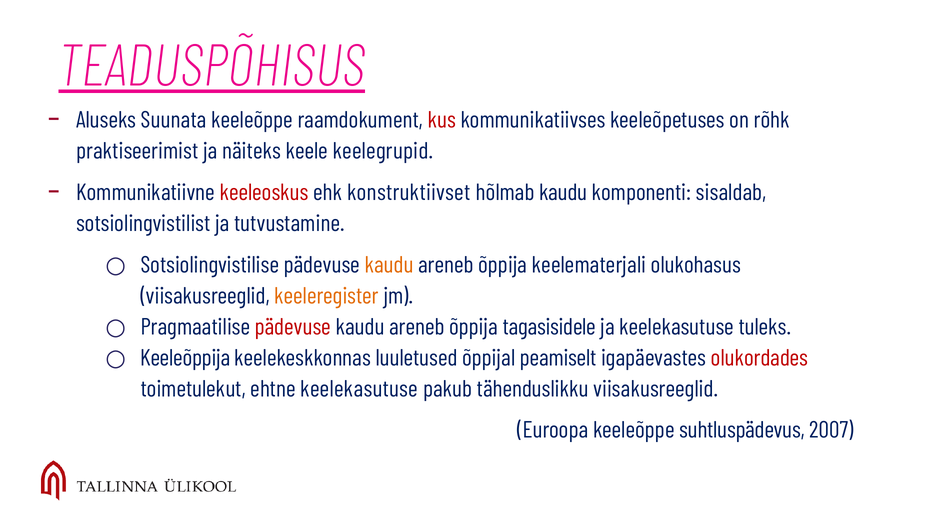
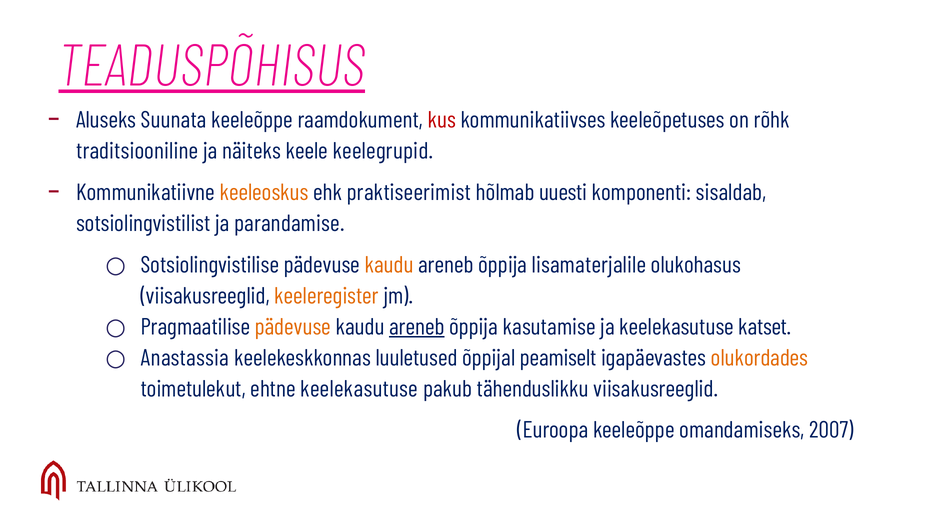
praktiseerimist: praktiseerimist -> traditsiooniline (137, 151)
keeleoskus colour: red -> orange (264, 192)
konstruktiivset: konstruktiivset -> praktiseerimist (409, 192)
hõlmab kaudu: kaudu -> uuesti (563, 192)
tutvustamine: tutvustamine -> parandamise (289, 223)
keelematerjali: keelematerjali -> lisamaterjalile (589, 265)
pädevuse colour: red -> orange (293, 327)
areneb underline: none -> present (417, 327)
tagasisidele: tagasisidele -> kasutamise (549, 327)
tuleks: tuleks -> katset (765, 327)
Keeleõppija: Keeleõppija -> Anastassia (185, 358)
olukordades colour: red -> orange (760, 358)
suhtluspädevus: suhtluspädevus -> omandamiseks (742, 430)
